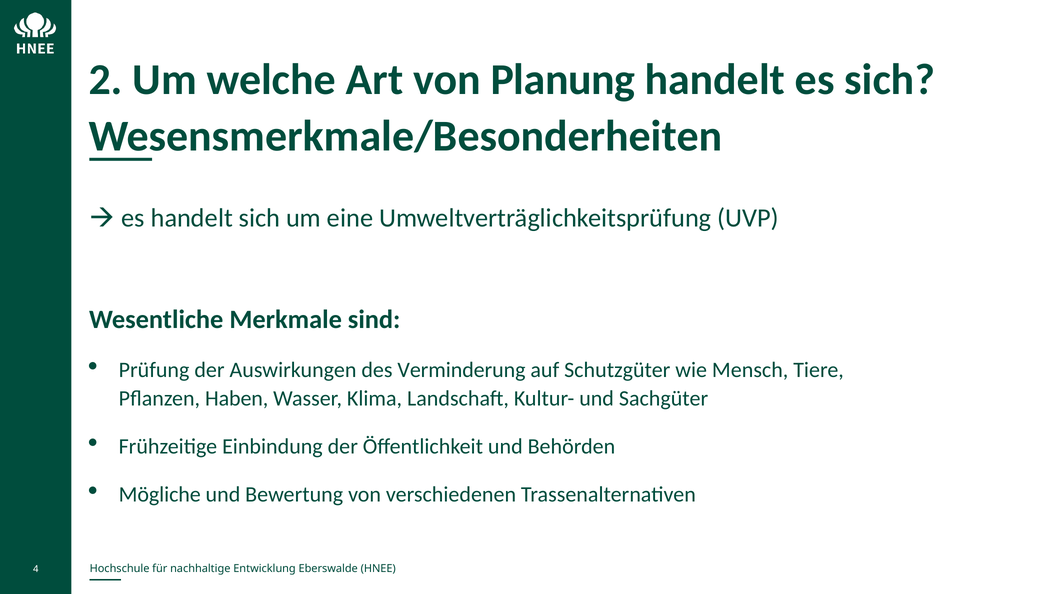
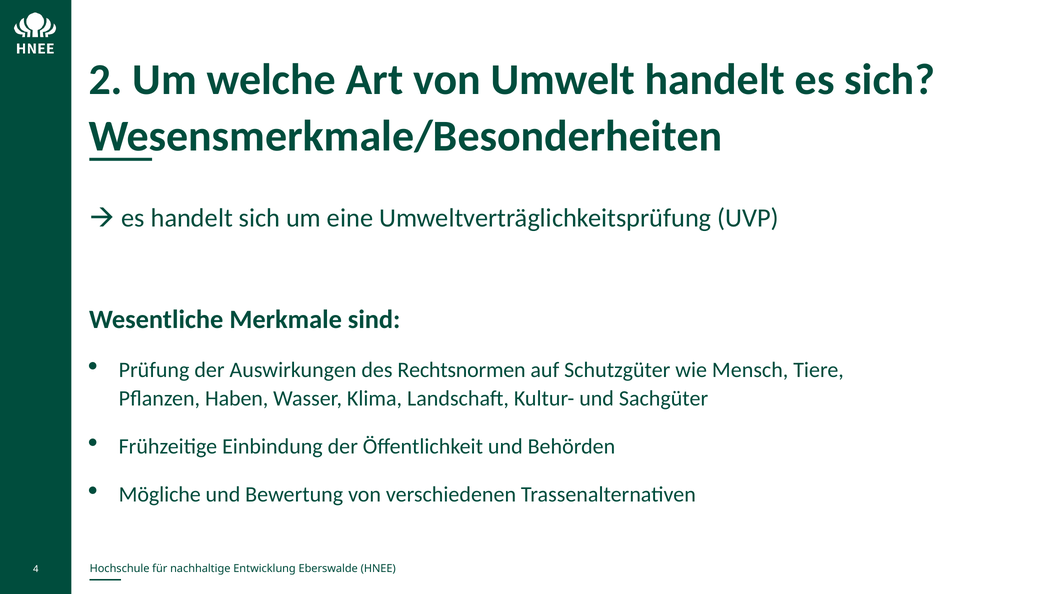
Planung: Planung -> Umwelt (563, 80)
Verminderung: Verminderung -> Rechtsnormen (462, 370)
